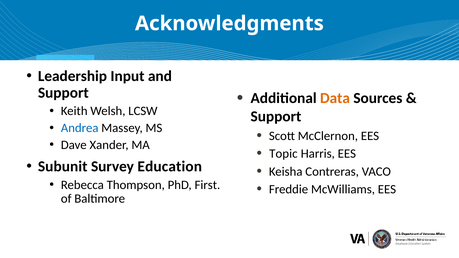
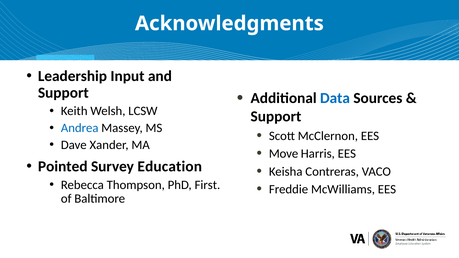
Data colour: orange -> blue (335, 98)
Topic: Topic -> Move (284, 154)
Subunit: Subunit -> Pointed (63, 167)
